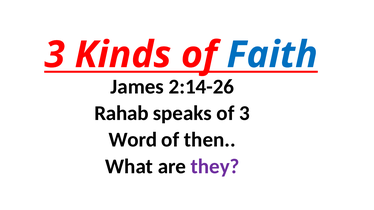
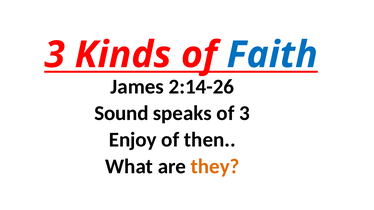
Rahab: Rahab -> Sound (121, 113)
Word: Word -> Enjoy (133, 140)
they colour: purple -> orange (215, 167)
